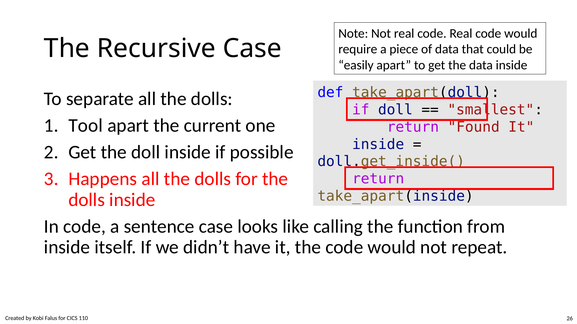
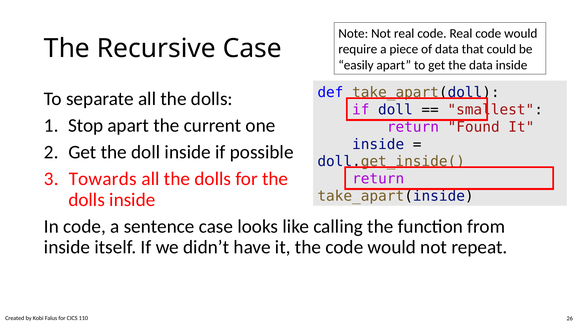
Tool: Tool -> Stop (86, 126)
Happens: Happens -> Towards (103, 179)
